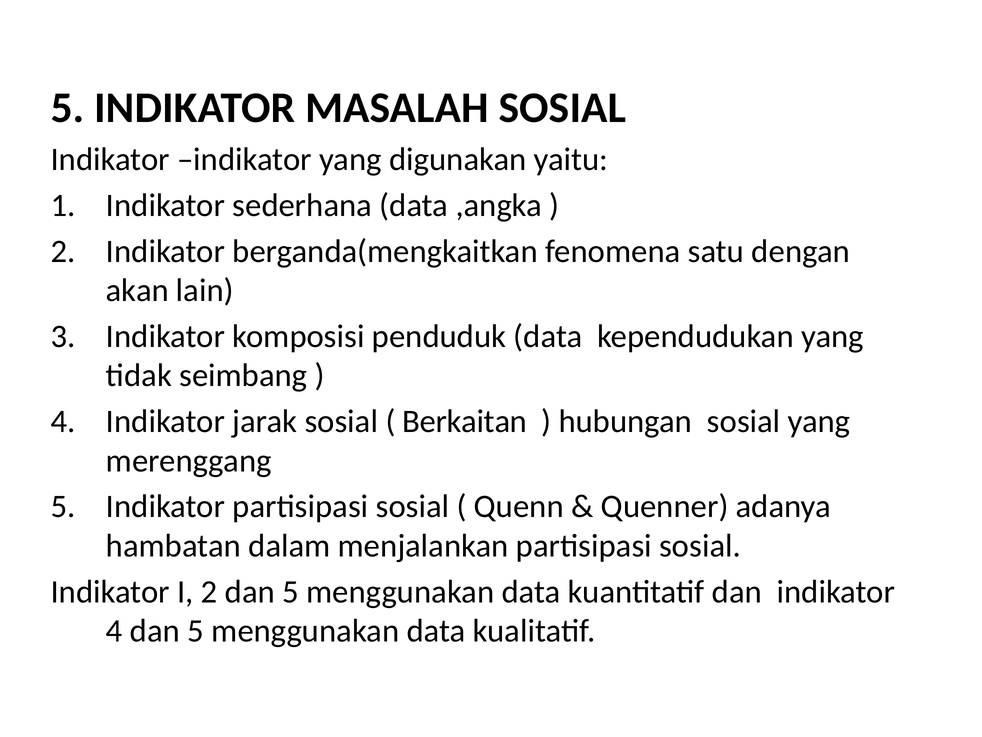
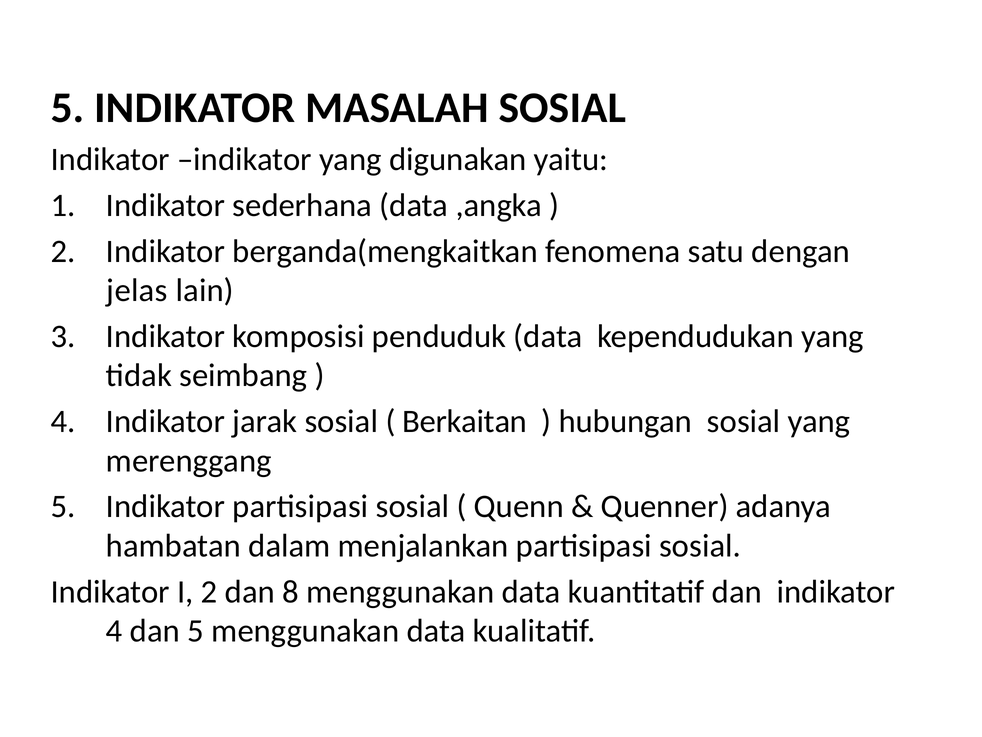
akan: akan -> jelas (137, 290)
2 dan 5: 5 -> 8 (291, 591)
